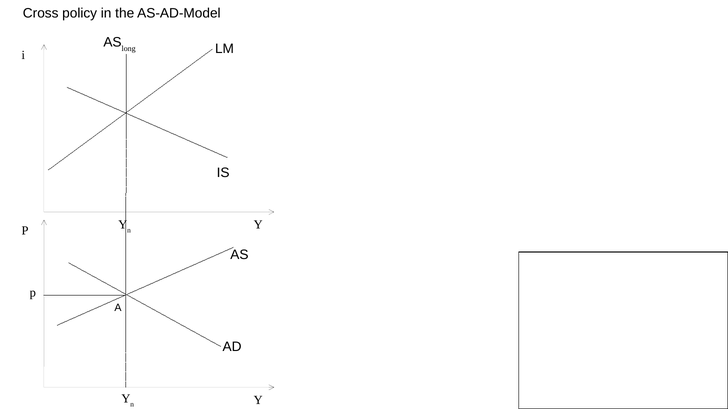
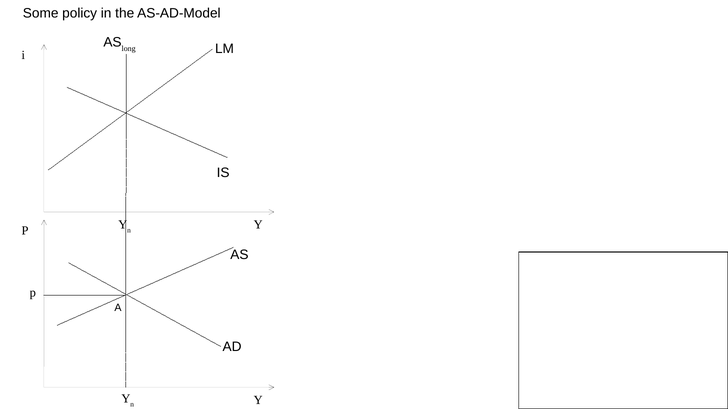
Cross: Cross -> Some (41, 13)
